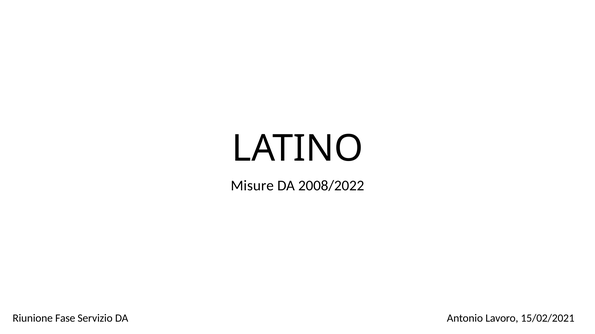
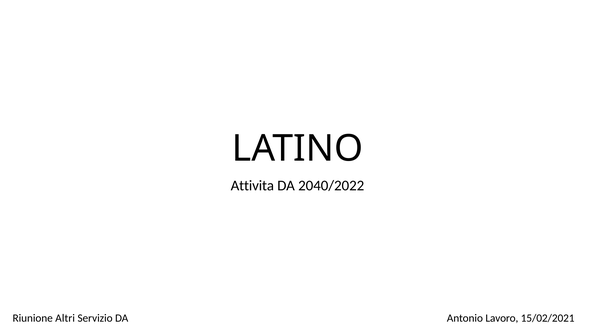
Misure: Misure -> Attivita (252, 186)
2008/2022: 2008/2022 -> 2040/2022 (331, 186)
Fase: Fase -> Altri (65, 319)
